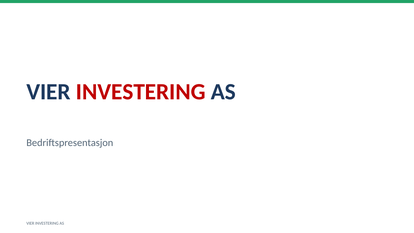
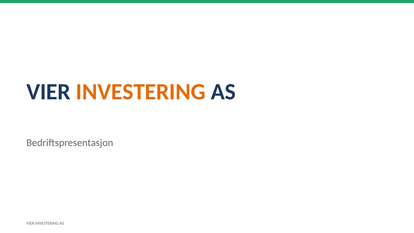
INVESTERING colour: red -> orange (141, 92)
